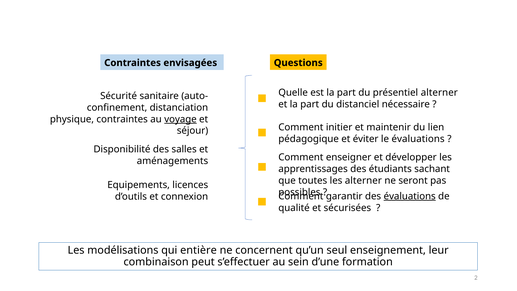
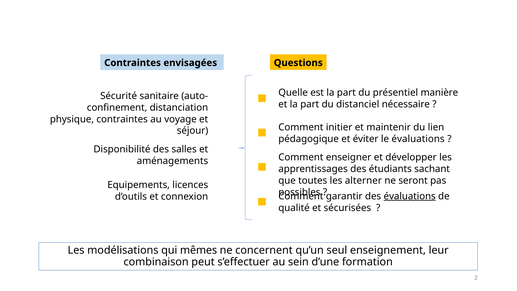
présentiel alterner: alterner -> manière (439, 93)
voyage underline: present -> none (180, 119)
entière: entière -> mêmes (199, 250)
